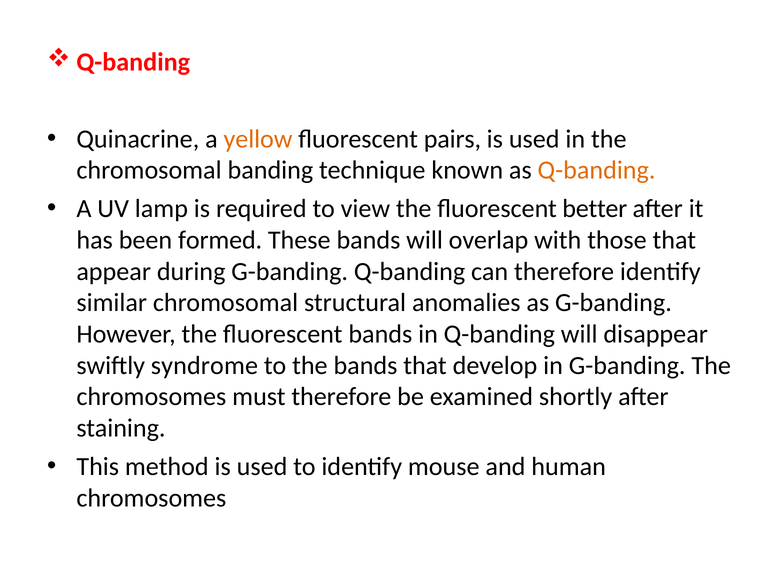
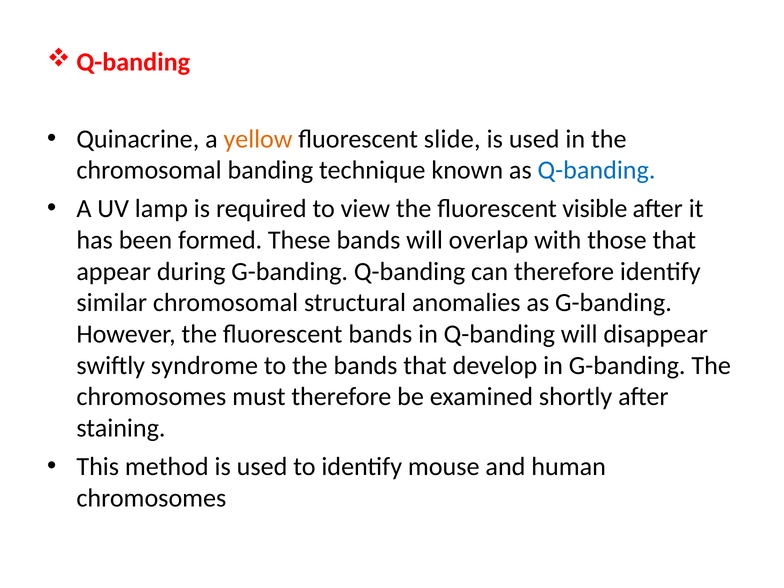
pairs: pairs -> slide (452, 139)
Q-banding colour: orange -> blue (597, 170)
better: better -> visible (595, 209)
